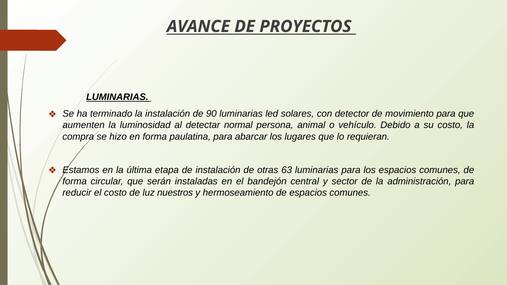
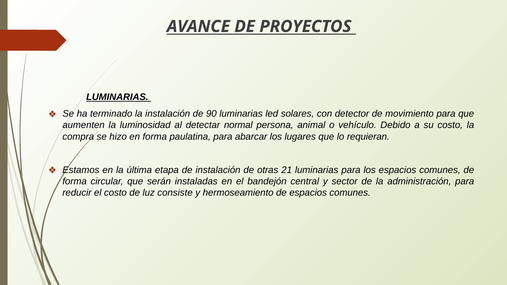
63: 63 -> 21 (287, 170)
nuestros: nuestros -> consiste (175, 193)
